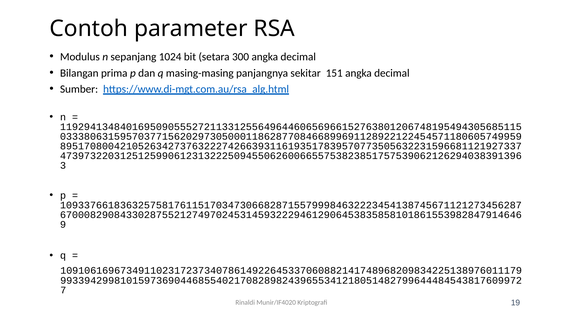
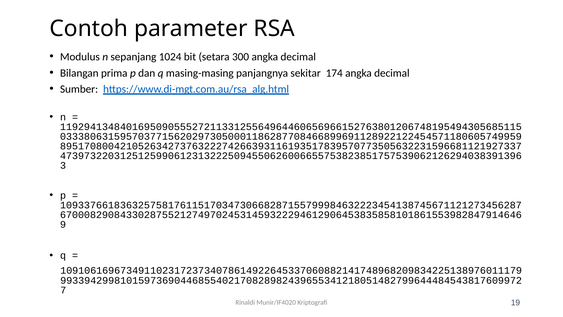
151: 151 -> 174 (334, 73)
